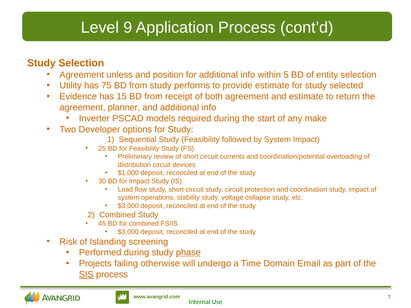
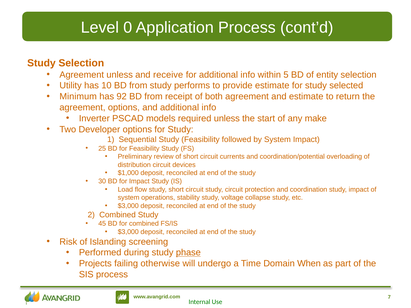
9: 9 -> 0 (128, 28)
position: position -> receive (168, 75)
75: 75 -> 10 (106, 86)
Evidence: Evidence -> Minimum (78, 97)
15: 15 -> 92 (122, 97)
agreement planner: planner -> options (124, 108)
required during: during -> unless (227, 119)
Email: Email -> When (309, 264)
SIS underline: present -> none (86, 275)
